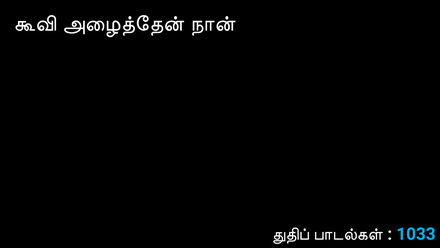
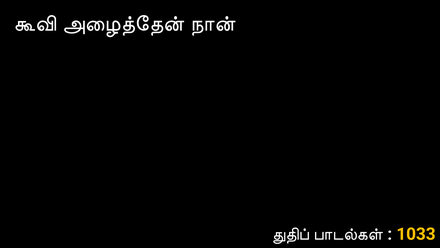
1033 colour: light blue -> yellow (416, 234)
